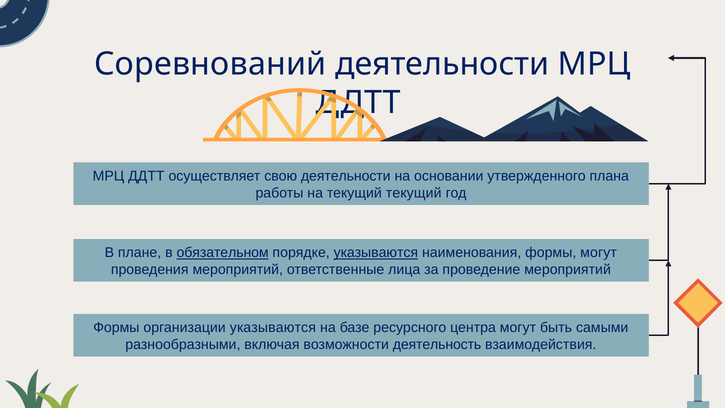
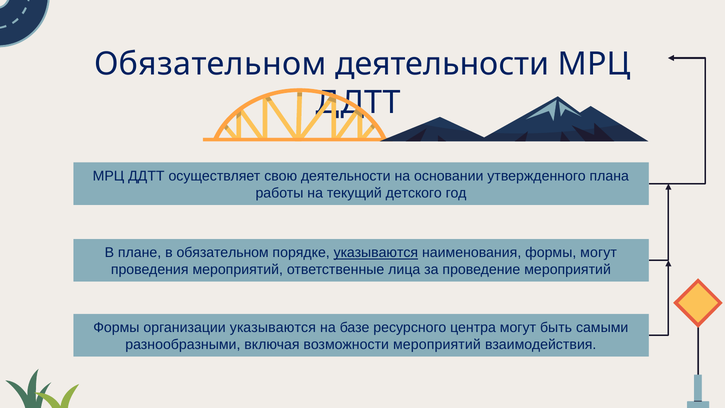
Соревнований: Соревнований -> Обязательном (210, 64)
текущий текущий: текущий -> детского (414, 193)
обязательном underline: present -> none (223, 253)
возможности деятельность: деятельность -> мероприятий (437, 345)
